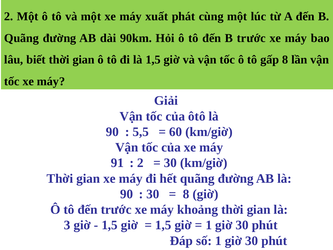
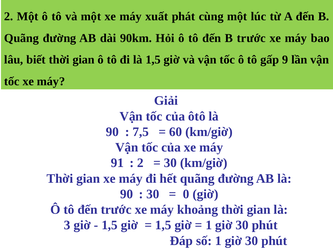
gấp 8: 8 -> 9 (285, 60)
5,5: 5,5 -> 7,5 (141, 132)
8: 8 -> 0 (186, 194)
